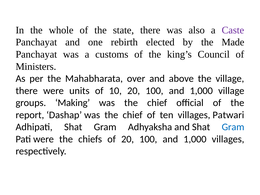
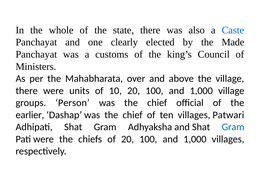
Caste colour: purple -> blue (233, 30)
rebirth: rebirth -> clearly (124, 42)
Making: Making -> Person (72, 103)
report: report -> earlier (30, 115)
